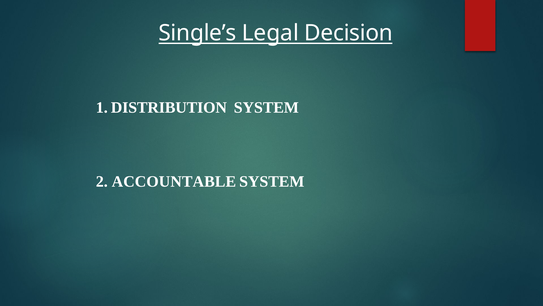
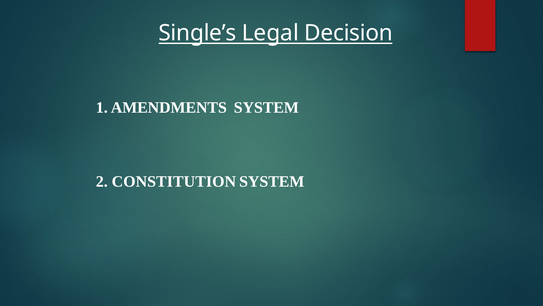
DISTRIBUTION: DISTRIBUTION -> AMENDMENTS (169, 108)
ACCOUNTABLE: ACCOUNTABLE -> CONSTITUTION (174, 181)
